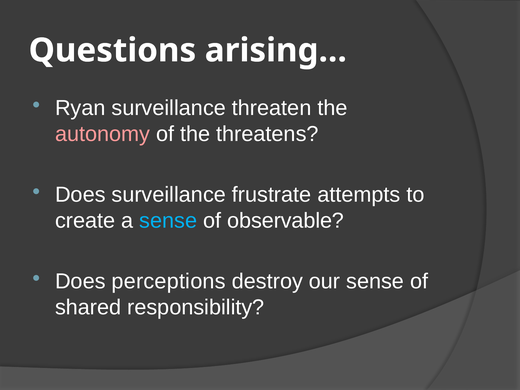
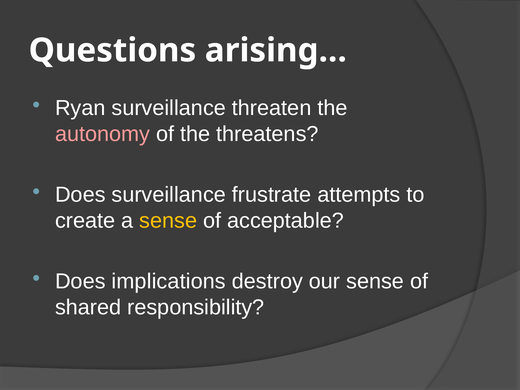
sense colour: light blue -> yellow (168, 221)
observable: observable -> acceptable (286, 221)
perceptions: perceptions -> implications (169, 281)
